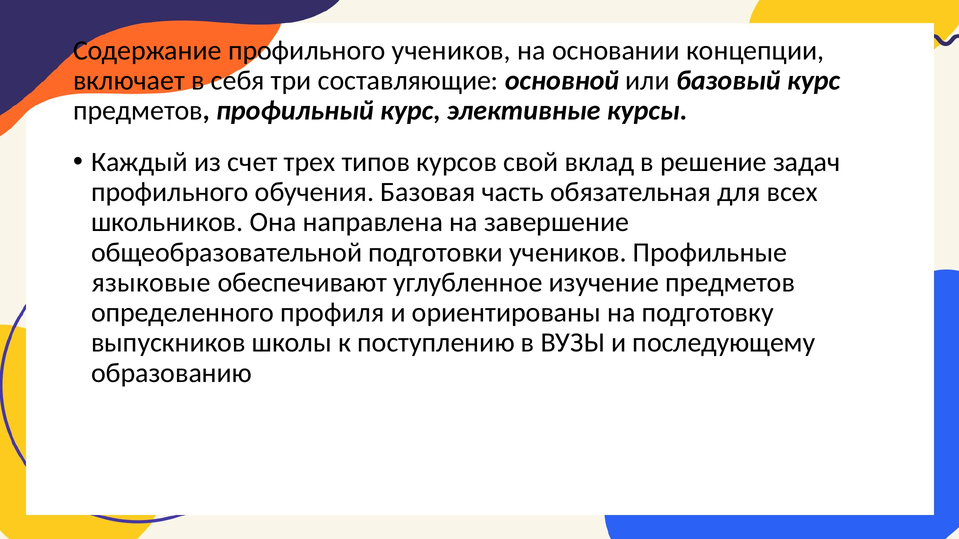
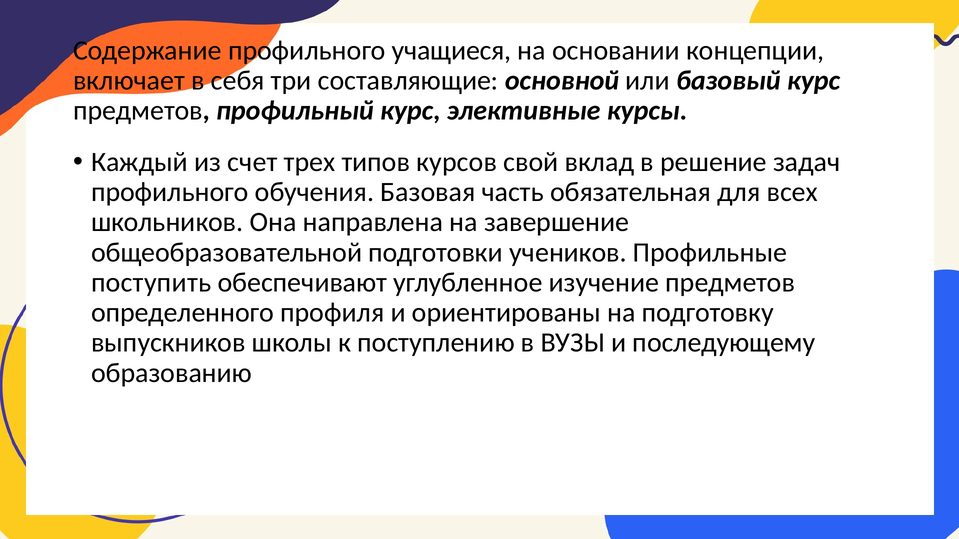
профильного учеников: учеников -> учащиеся (452, 50)
языковые: языковые -> поступить (151, 283)
